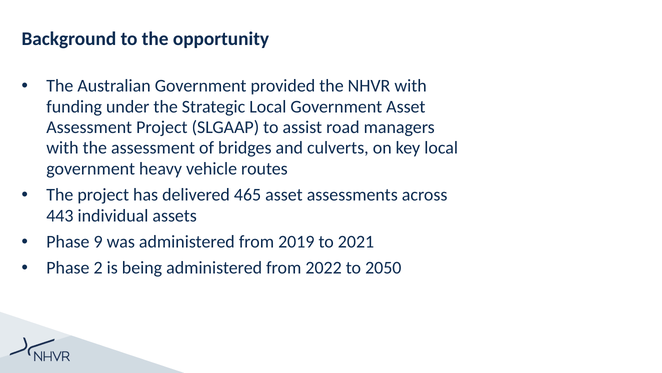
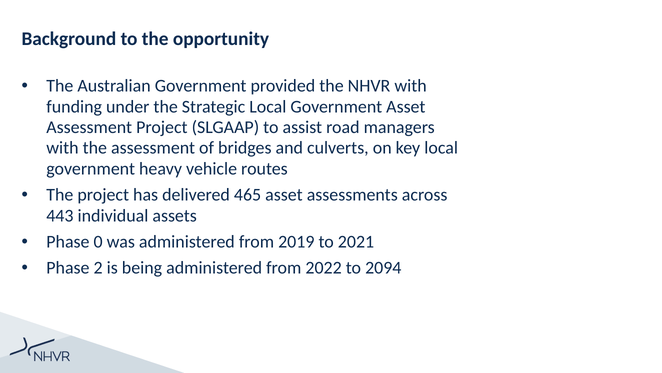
9: 9 -> 0 (98, 241)
2050: 2050 -> 2094 (383, 268)
